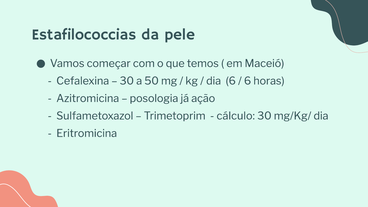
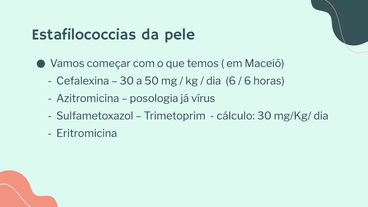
ação: ação -> vírus (203, 98)
